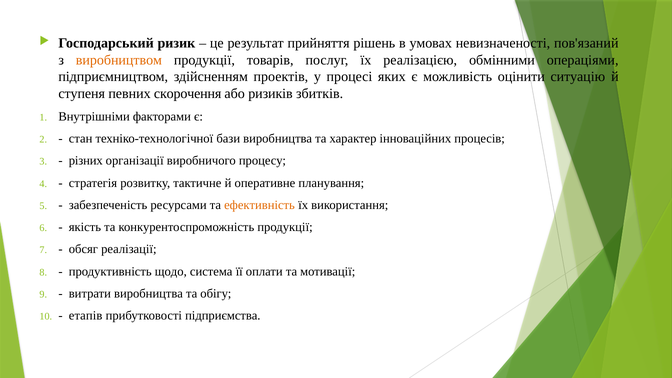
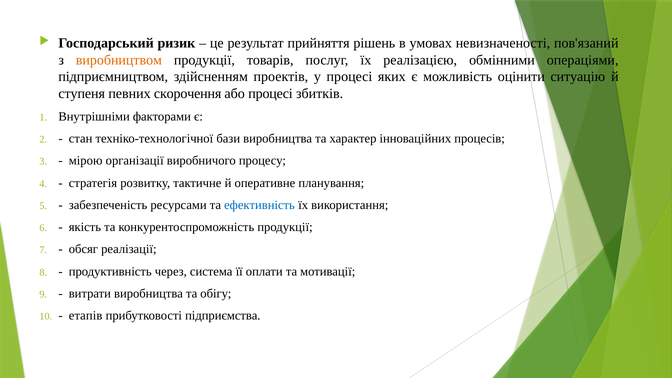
або ризиків: ризиків -> процесі (271, 94)
різних: різних -> мірою (86, 161)
ефективність colour: orange -> blue (260, 205)
щодо: щодо -> через (171, 271)
